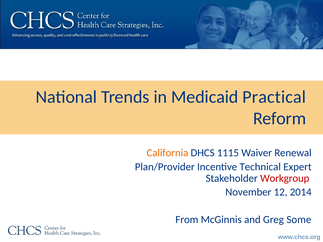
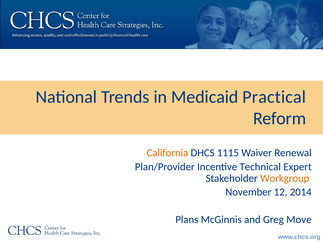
Workgroup colour: red -> orange (285, 178)
From: From -> Plans (187, 220)
Some: Some -> Move (299, 220)
